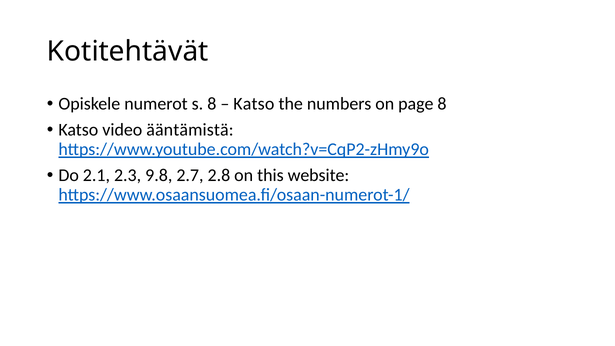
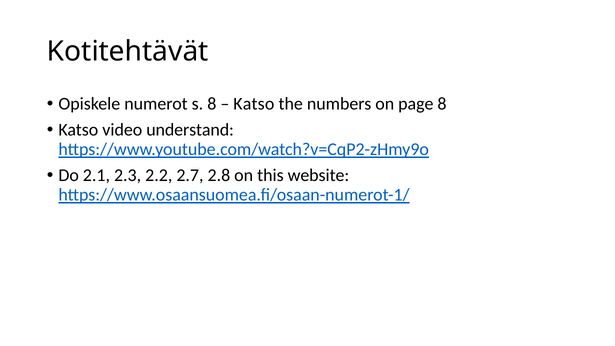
ääntämistä: ääntämistä -> understand (190, 130)
9.8: 9.8 -> 2.2 (159, 175)
